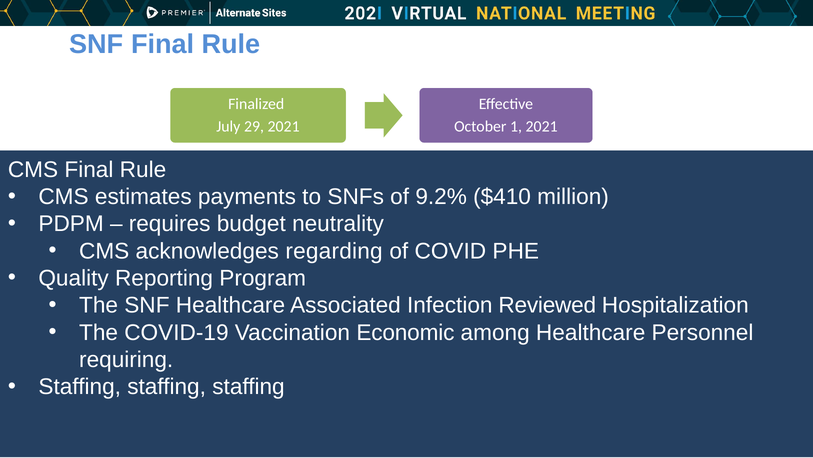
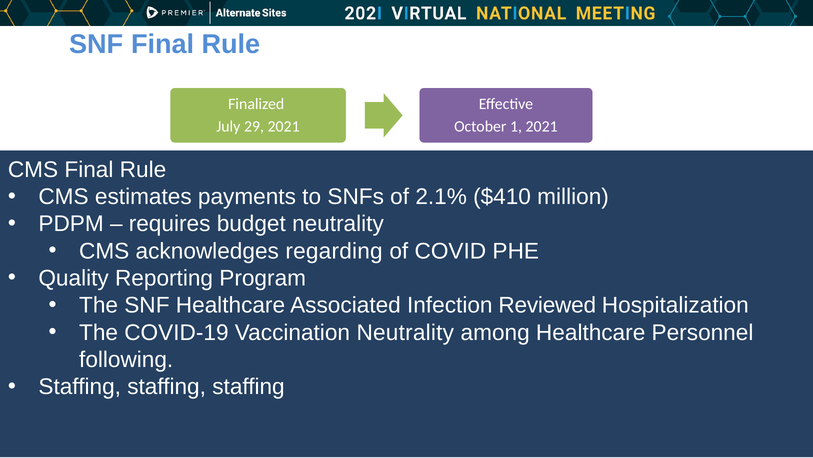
9.2%: 9.2% -> 2.1% (441, 197)
Vaccination Economic: Economic -> Neutrality (405, 332)
requiring: requiring -> following (126, 359)
